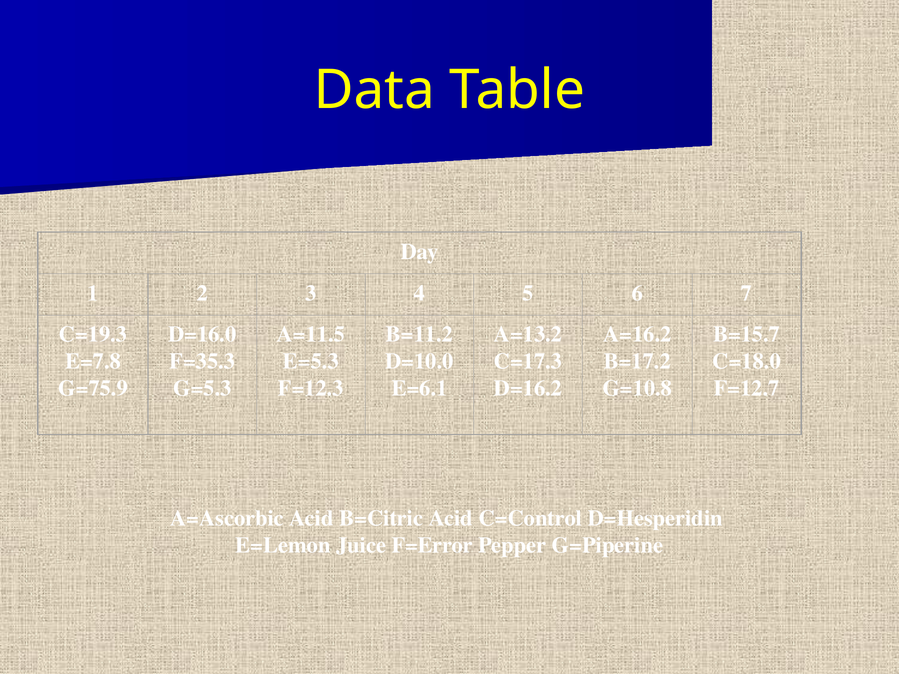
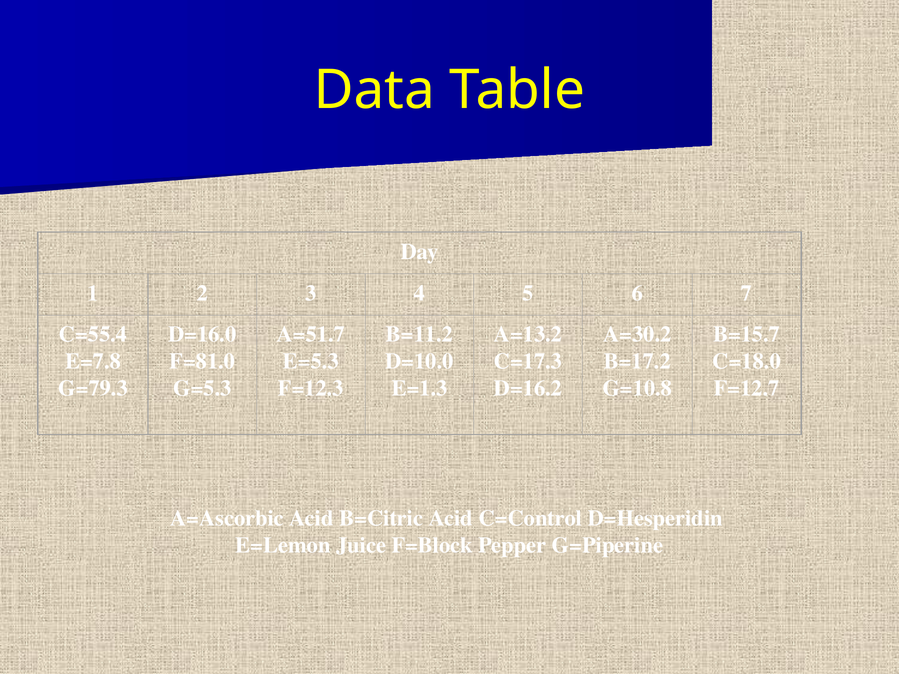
C=19.3: C=19.3 -> C=55.4 (93, 335)
A=11.5: A=11.5 -> A=51.7 (311, 335)
A=16.2: A=16.2 -> A=30.2 (637, 335)
F=35.3: F=35.3 -> F=81.0 (202, 362)
G=75.9: G=75.9 -> G=79.3 (93, 389)
E=6.1: E=6.1 -> E=1.3 (419, 389)
F=Error: F=Error -> F=Block (432, 545)
